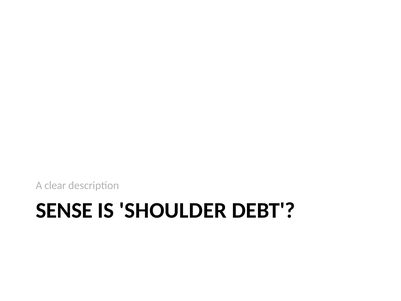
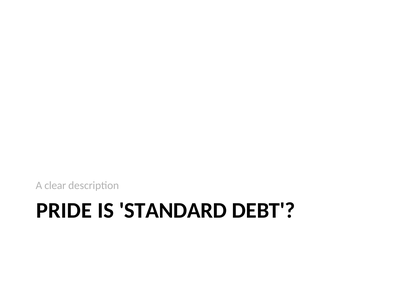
SENSE: SENSE -> PRIDE (64, 210)
SHOULDER: SHOULDER -> STANDARD (173, 210)
